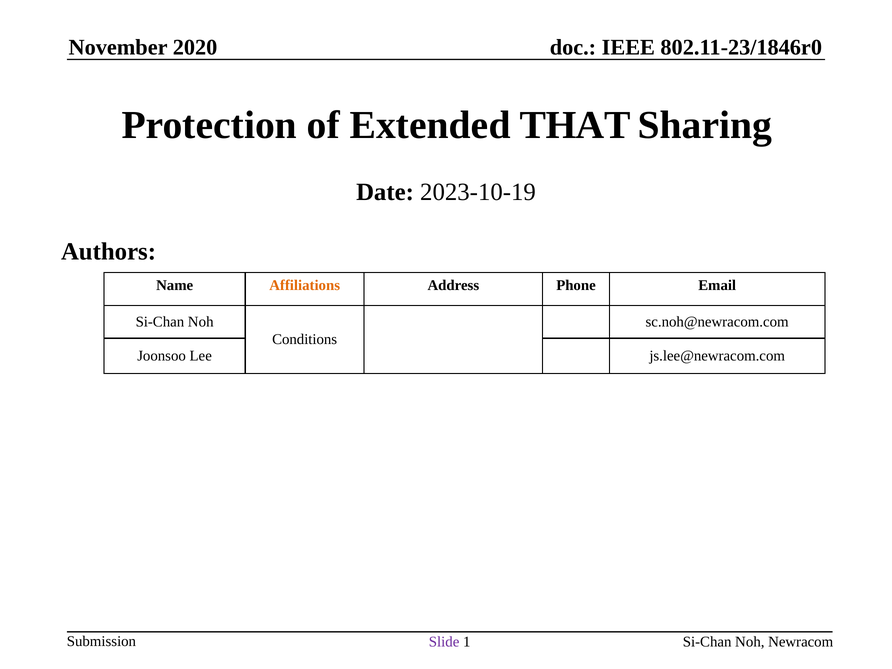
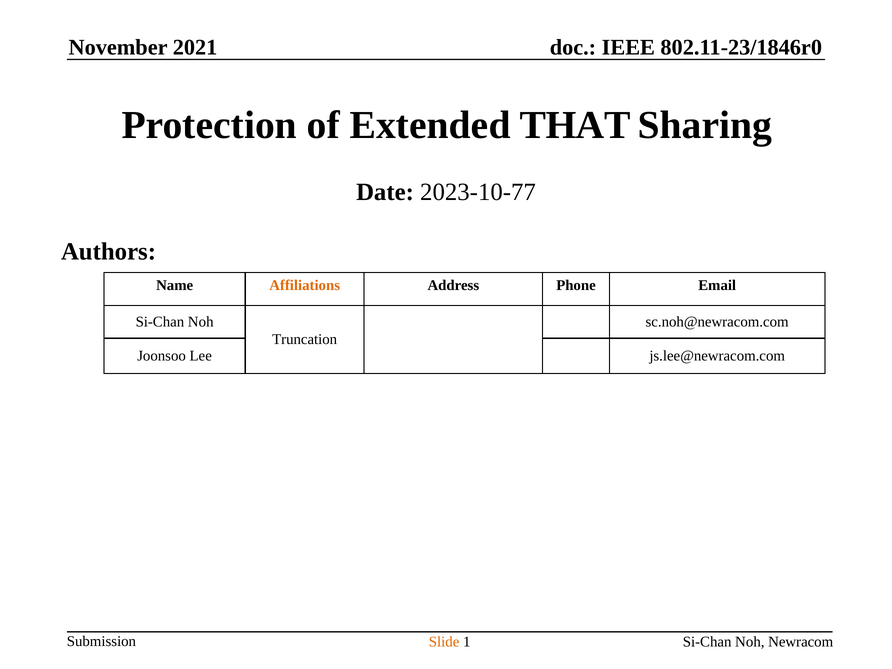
2020: 2020 -> 2021 (195, 48)
2023-10-19: 2023-10-19 -> 2023-10-77 (478, 192)
Conditions: Conditions -> Truncation (305, 339)
Slide colour: purple -> orange (444, 642)
